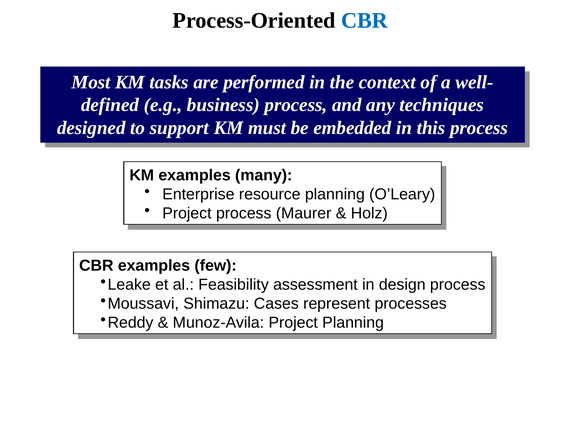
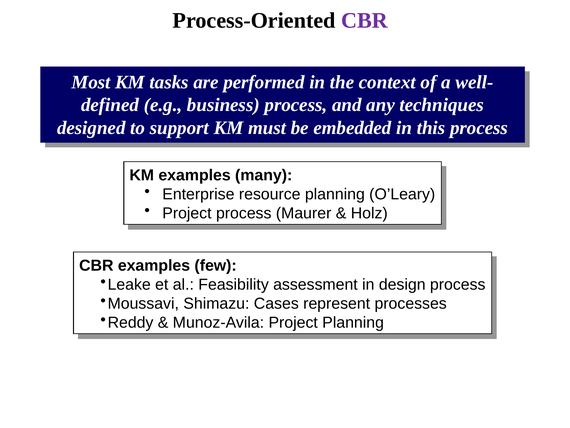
CBR colour: blue -> purple (364, 21)
